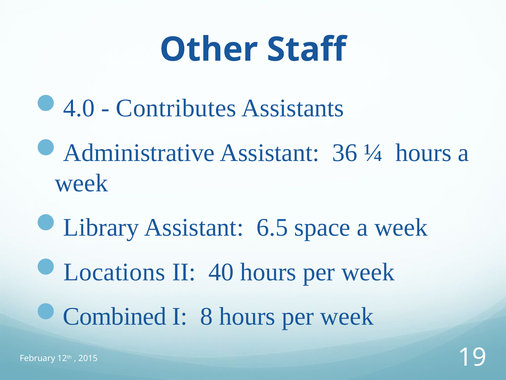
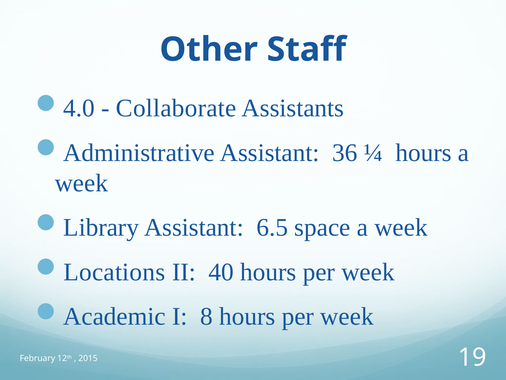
Contributes: Contributes -> Collaborate (176, 108)
Combined: Combined -> Academic (115, 316)
